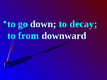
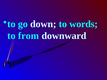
decay: decay -> words (84, 24)
